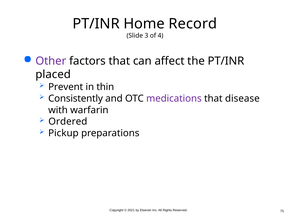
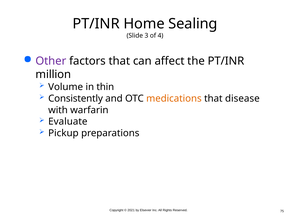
Record: Record -> Sealing (193, 24)
placed: placed -> million (53, 75)
Prevent: Prevent -> Volume (66, 87)
medications colour: purple -> orange (174, 99)
Ordered: Ordered -> Evaluate (68, 122)
